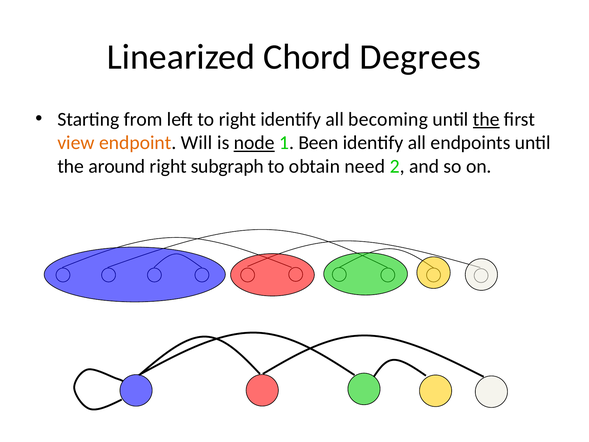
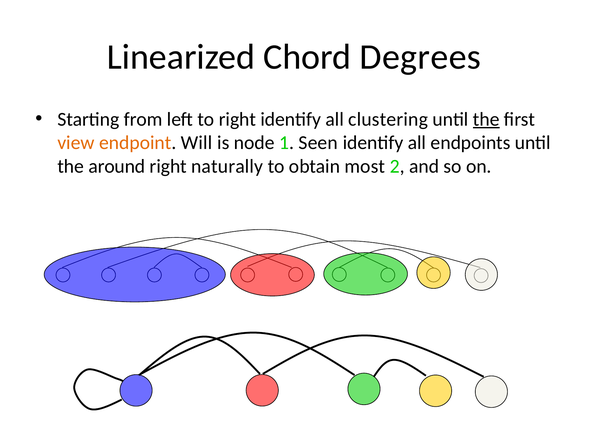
becoming: becoming -> clustering (388, 119)
node underline: present -> none (254, 143)
Been: Been -> Seen (318, 143)
subgraph: subgraph -> naturally (227, 166)
need: need -> most (365, 166)
